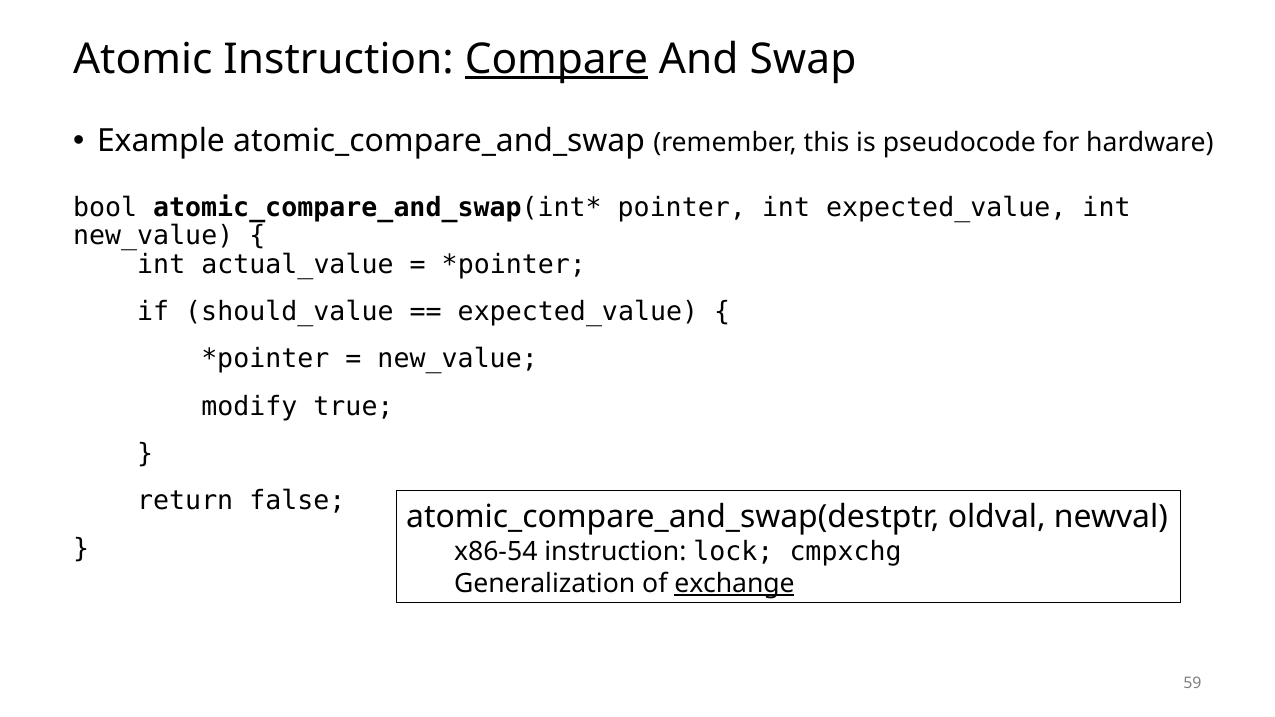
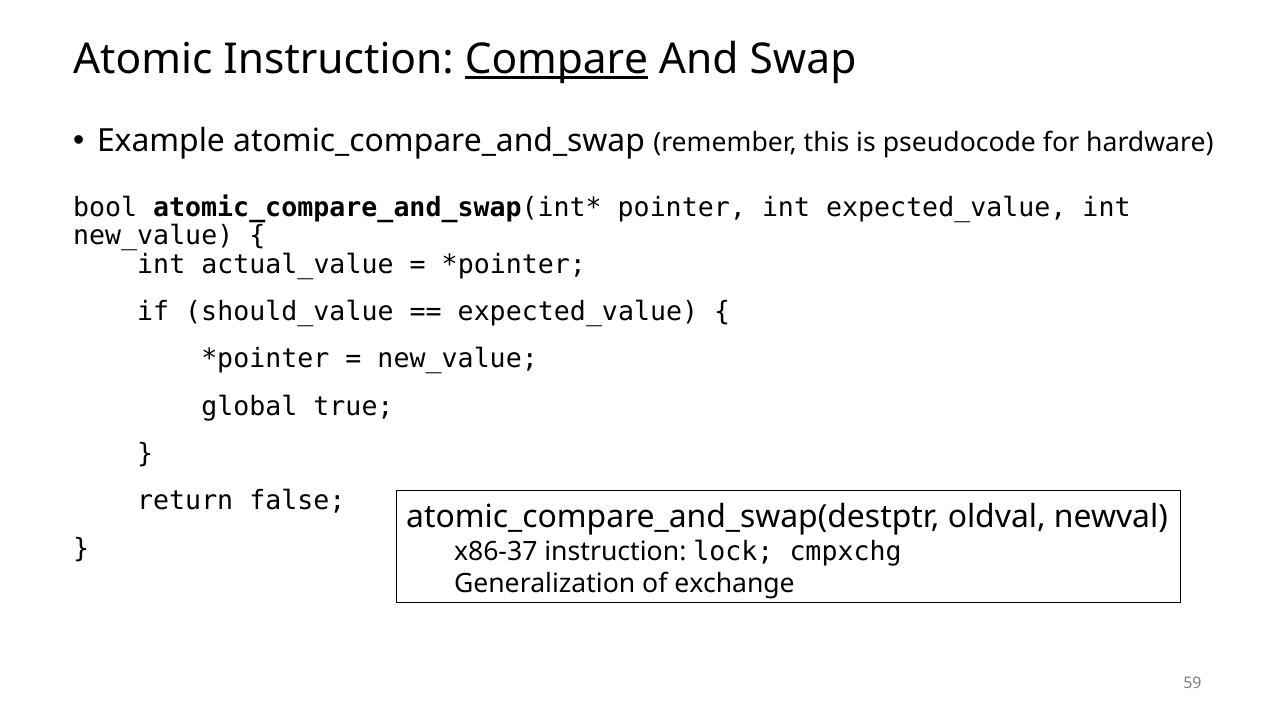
modify: modify -> global (249, 407)
x86-54: x86-54 -> x86-37 (496, 552)
exchange underline: present -> none (734, 584)
